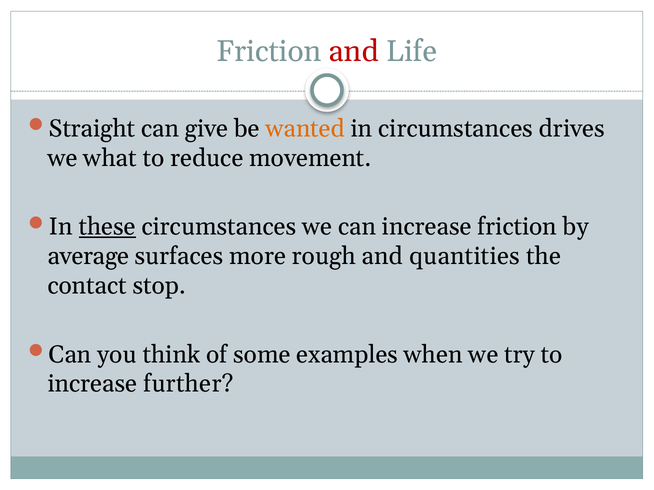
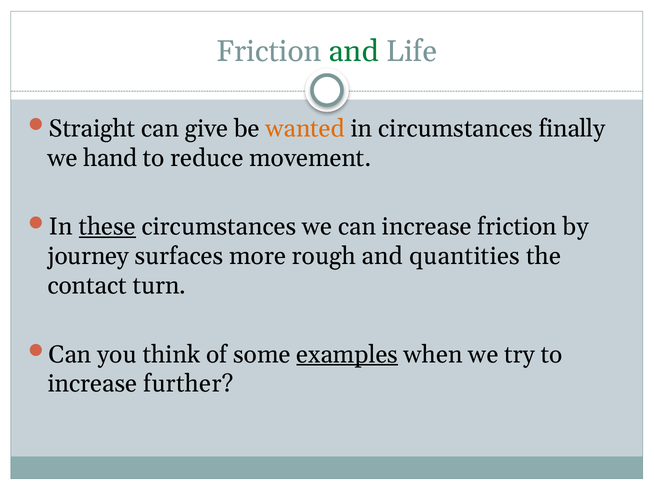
and colour: red -> green (354, 51)
drives: drives -> finally (572, 129)
what: what -> hand (110, 158)
average: average -> journey (88, 257)
stop: stop -> turn (159, 286)
examples underline: none -> present (347, 355)
